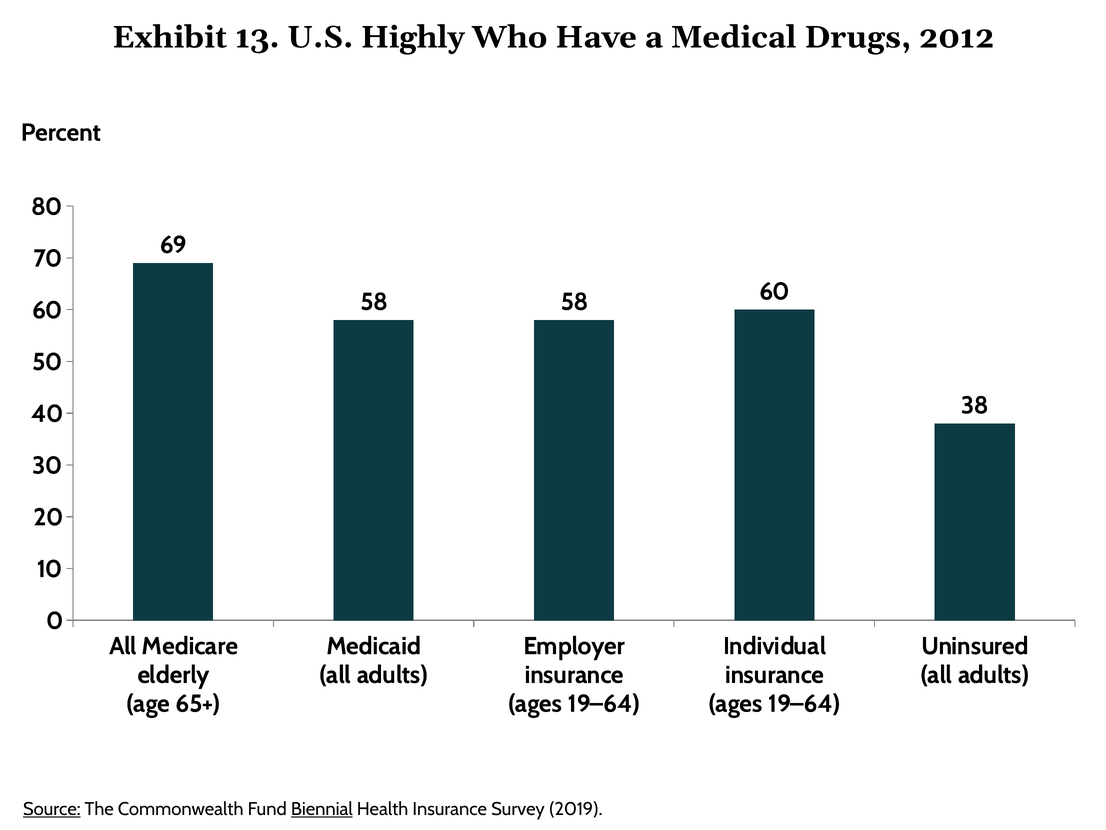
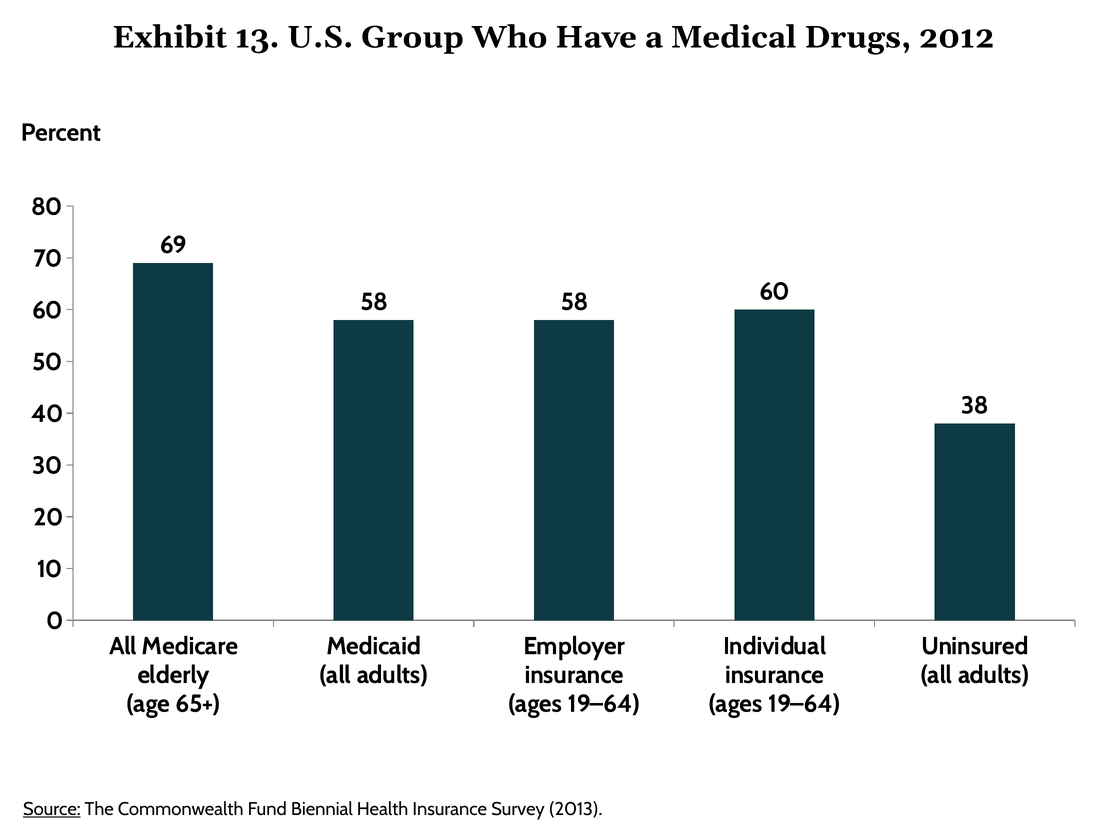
Highly: Highly -> Group (413, 37)
Biennial underline: present -> none (322, 809)
2019: 2019 -> 2013 (576, 809)
